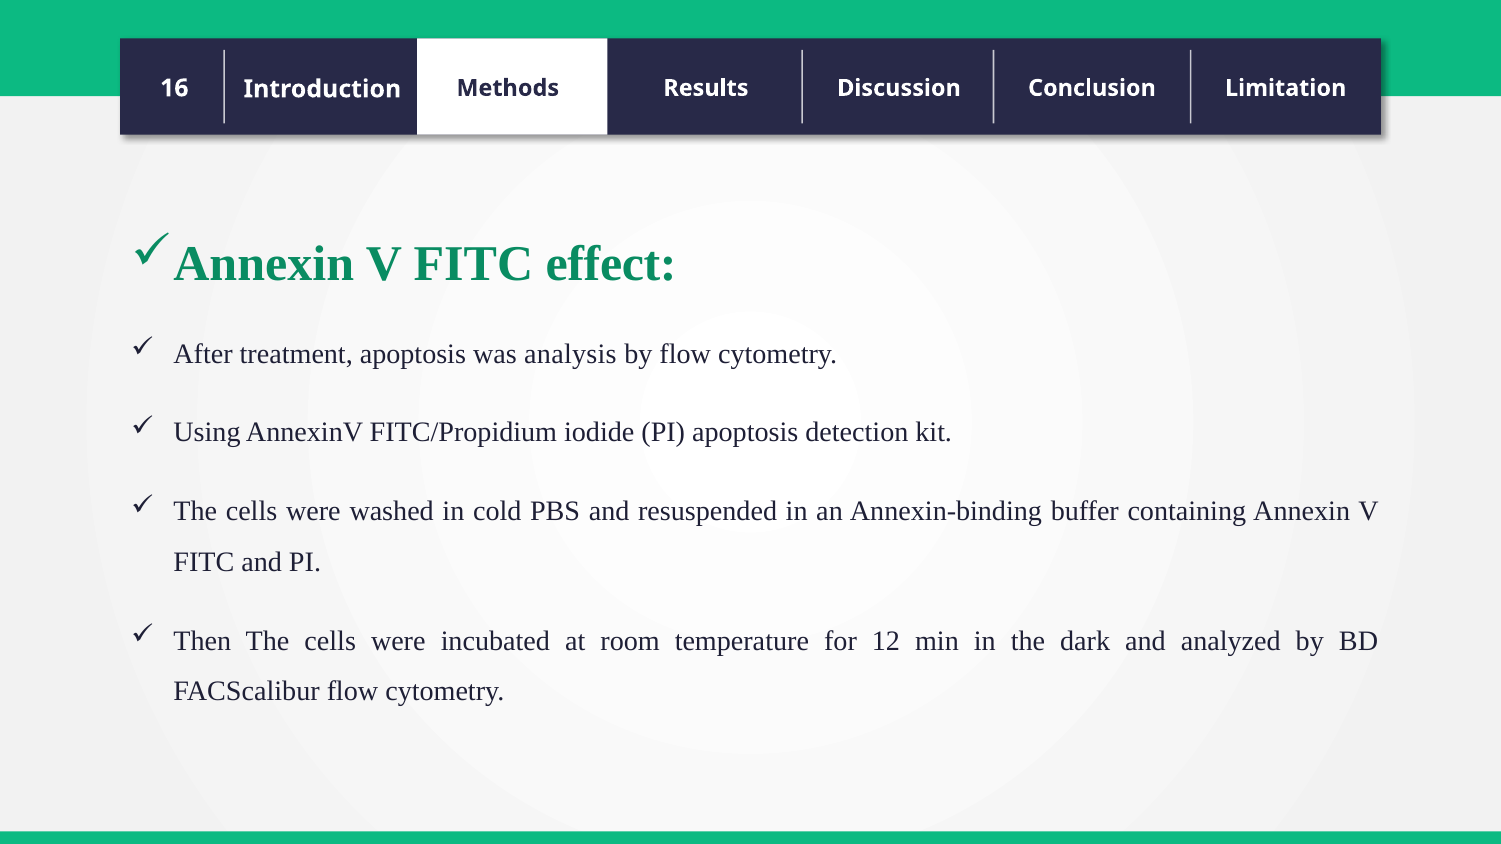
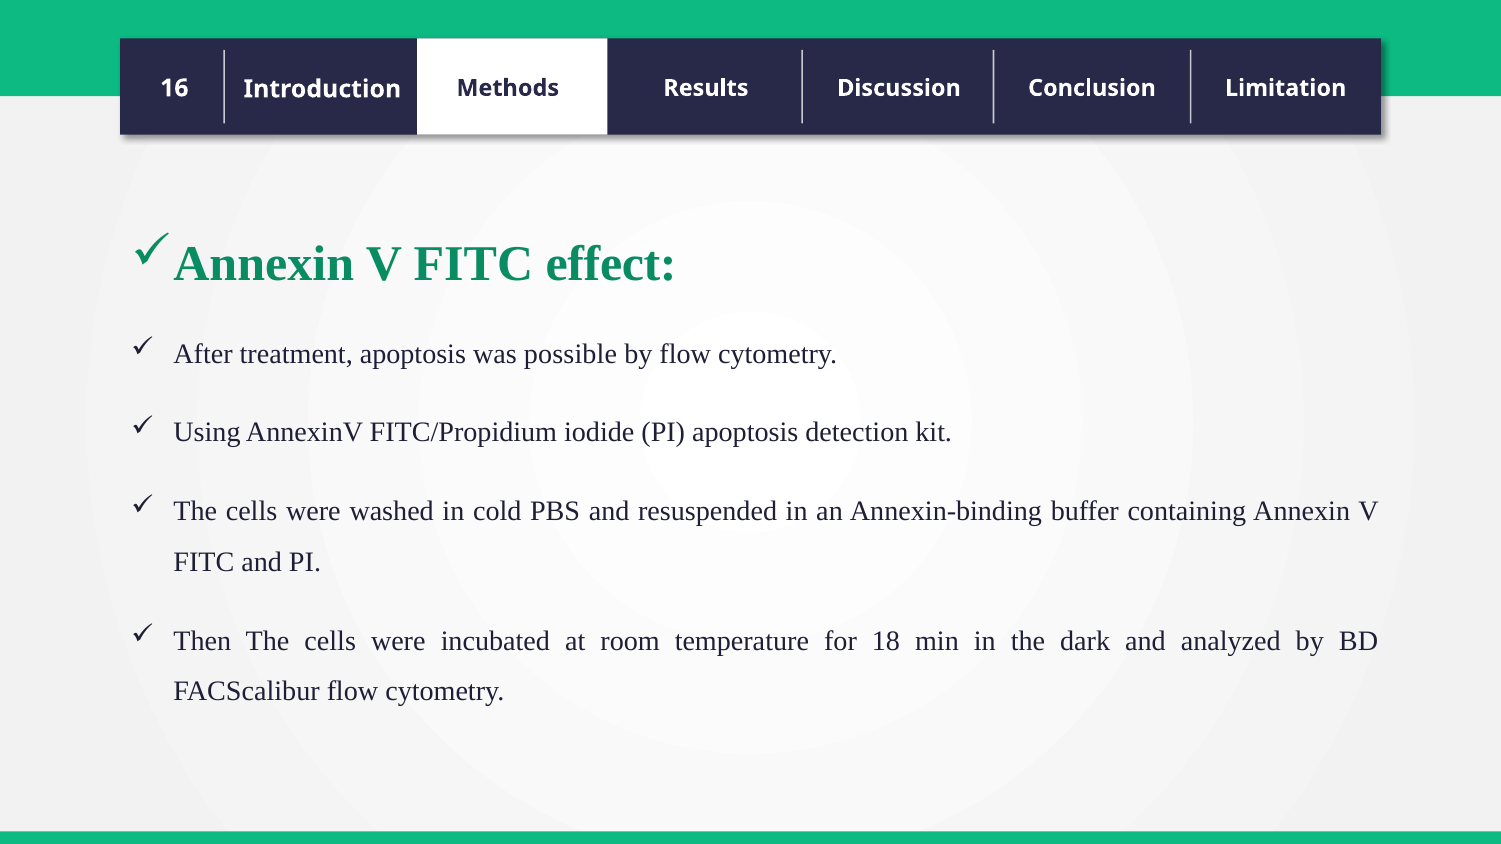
analysis: analysis -> possible (570, 354)
12: 12 -> 18 (886, 641)
